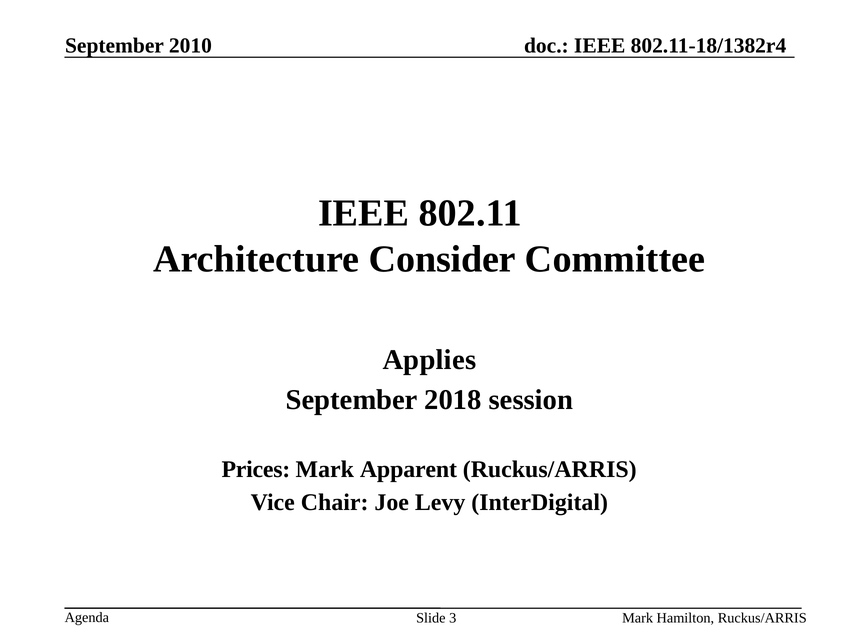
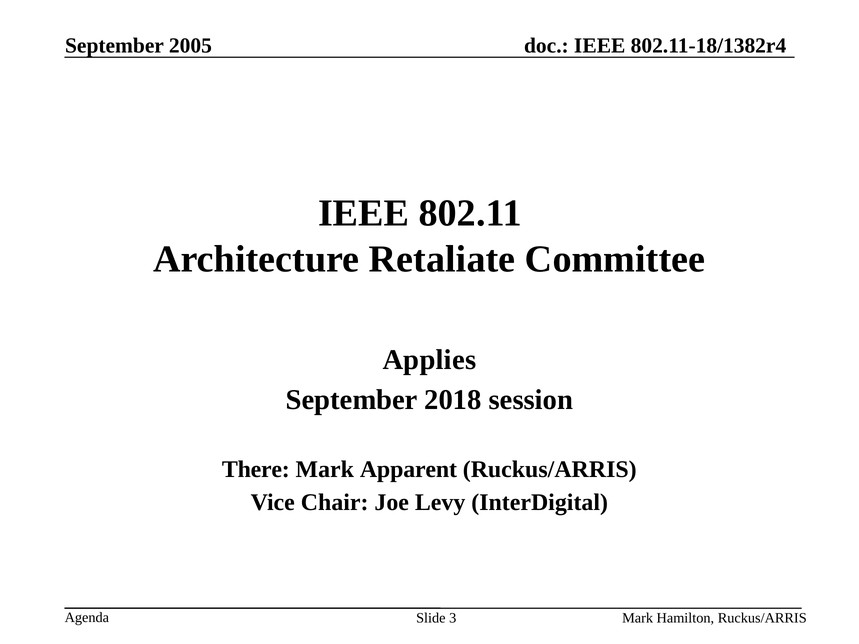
2010: 2010 -> 2005 (190, 46)
Consider: Consider -> Retaliate (442, 259)
Prices: Prices -> There (256, 469)
